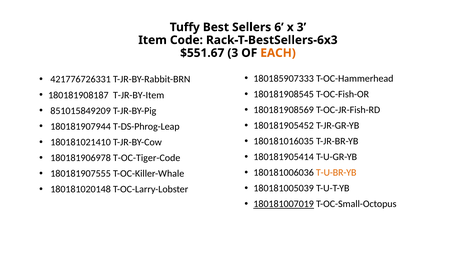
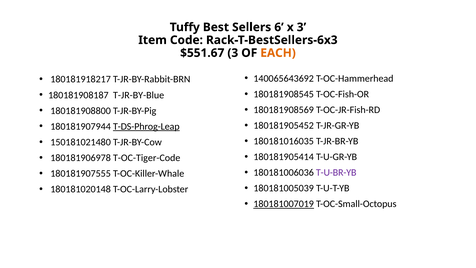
180185907333: 180185907333 -> 140065643692 (284, 78)
421776726331: 421776726331 -> 180181918217 (81, 79)
T-JR-BY-Item: T-JR-BY-Item -> T-JR-BY-Blue (139, 95)
851015849209: 851015849209 -> 180181908800 (81, 111)
T-DS-Phrog-Leap underline: none -> present (146, 126)
180181021410: 180181021410 -> 150181021480 (81, 142)
T-U-BR-YB colour: orange -> purple (336, 172)
